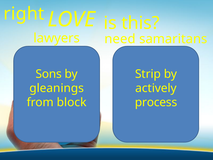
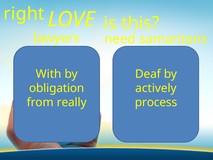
Sons: Sons -> With (49, 74)
Strip: Strip -> Deaf (148, 74)
gleanings: gleanings -> obligation (57, 88)
block: block -> really (72, 102)
